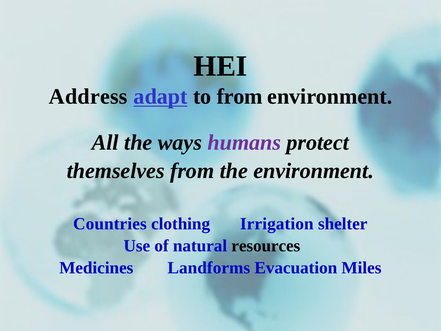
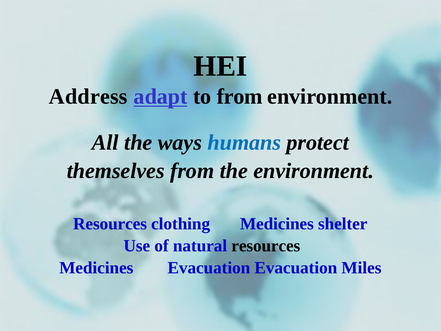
humans colour: purple -> blue (244, 143)
Countries: Countries -> Resources (110, 224)
clothing Irrigation: Irrigation -> Medicines (277, 224)
Medicines Landforms: Landforms -> Evacuation (209, 268)
